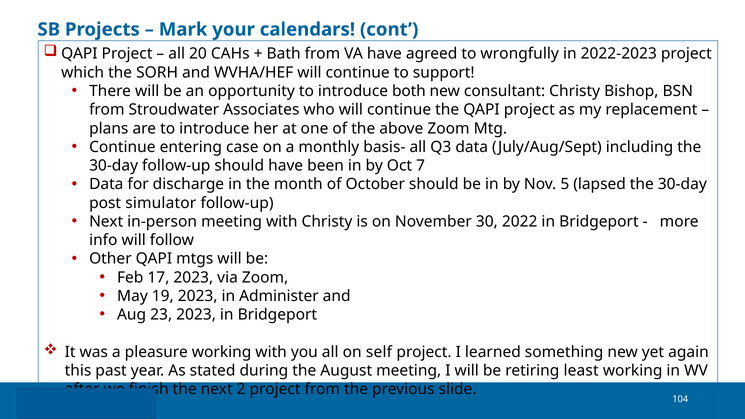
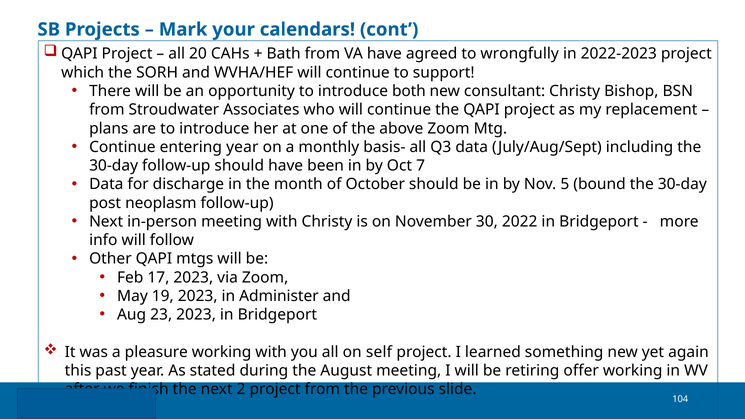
entering case: case -> year (242, 147)
lapsed: lapsed -> bound (600, 184)
simulator: simulator -> neoplasm (161, 203)
least: least -> offer (581, 371)
